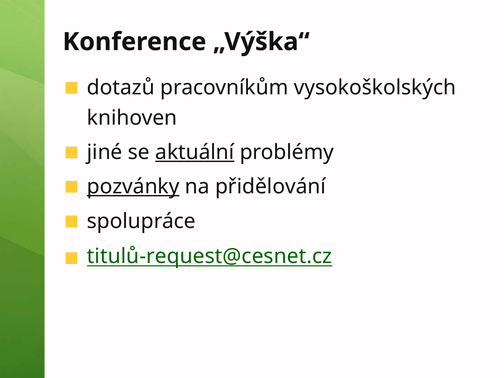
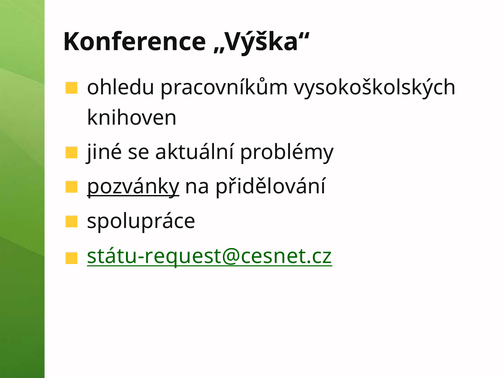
dotazů: dotazů -> ohledu (121, 88)
aktuální underline: present -> none (195, 152)
titulů-request@cesnet.cz: titulů-request@cesnet.cz -> státu-request@cesnet.cz (209, 256)
